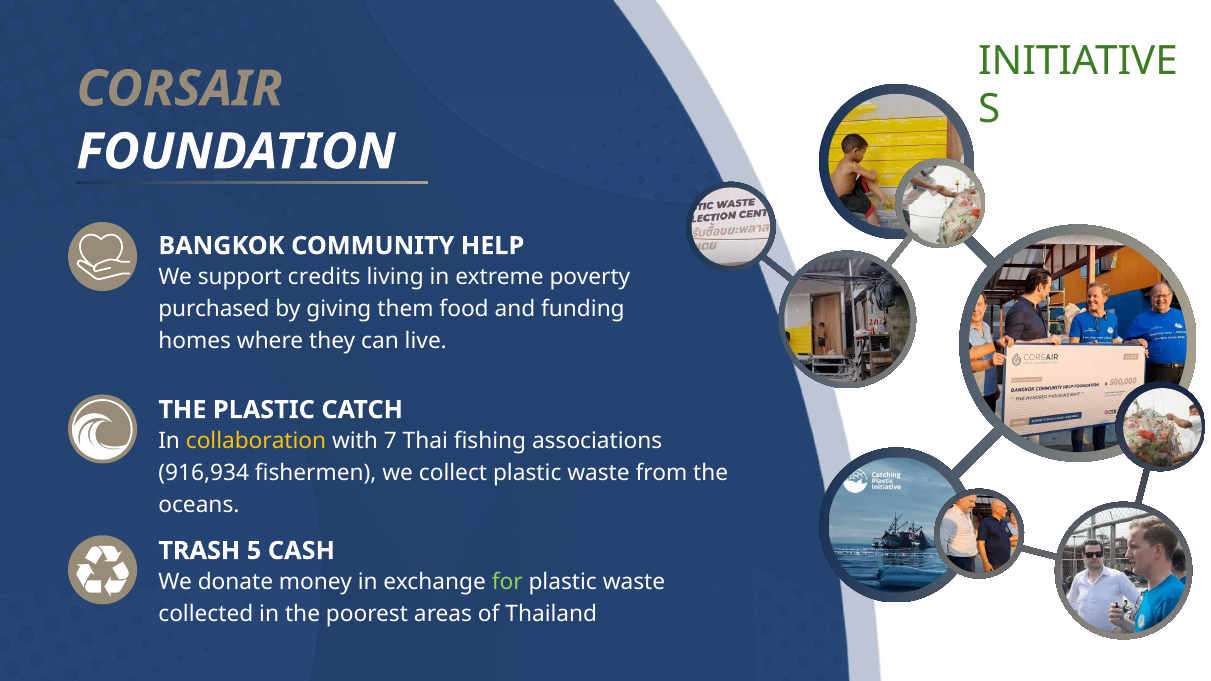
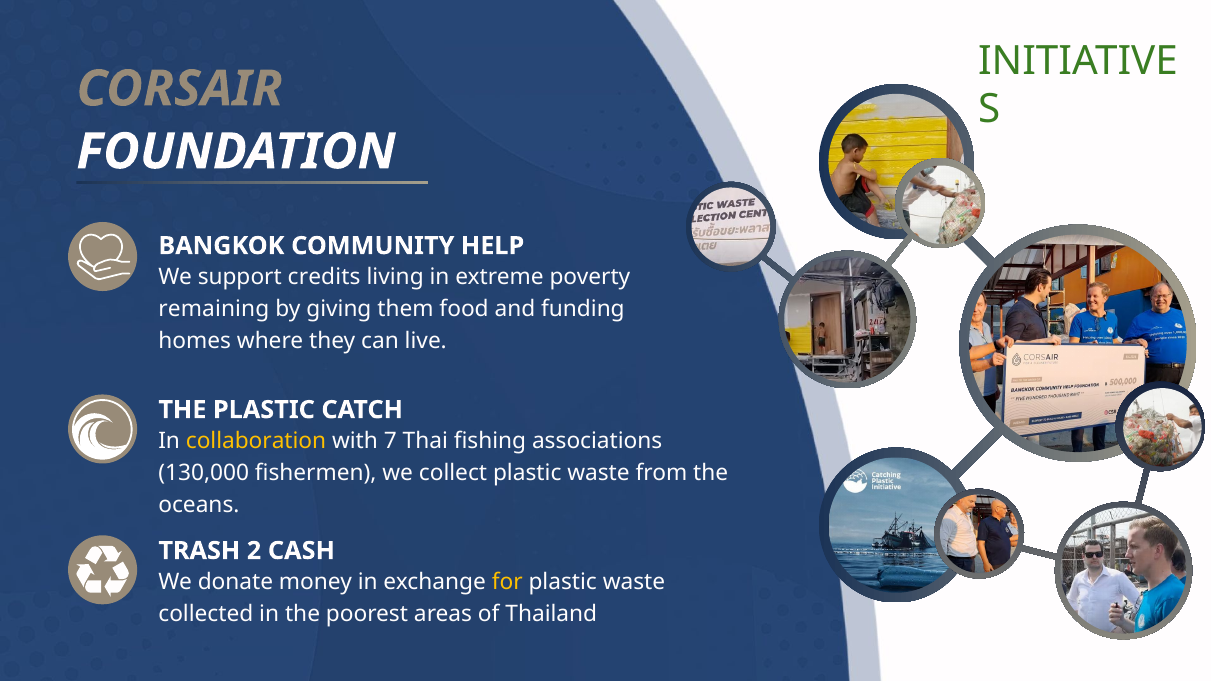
purchased: purchased -> remaining (214, 309)
916,934: 916,934 -> 130,000 (204, 473)
5: 5 -> 2 (254, 551)
for colour: light green -> yellow (507, 582)
